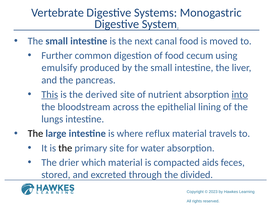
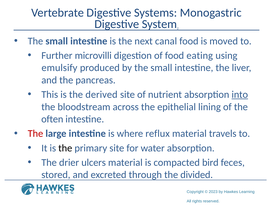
common: common -> microvilli (93, 55)
cecum: cecum -> eating (200, 55)
This underline: present -> none (50, 94)
lungs: lungs -> often (52, 119)
The colour: black -> red (35, 133)
which: which -> ulcers (94, 162)
aids: aids -> bird (210, 162)
